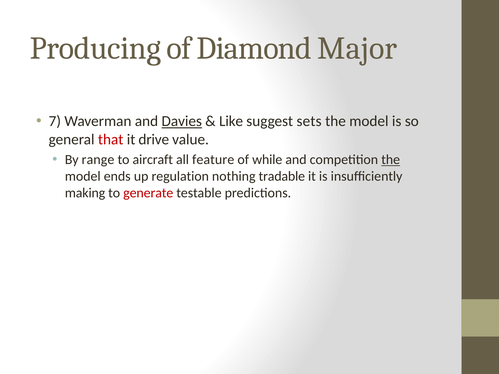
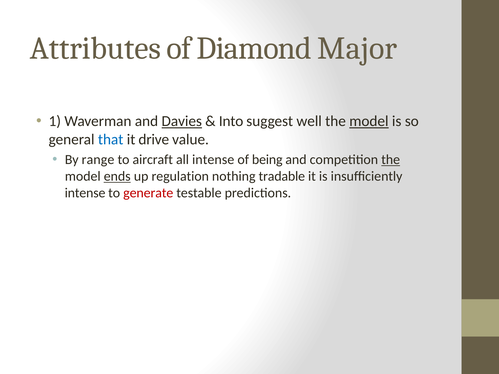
Producing: Producing -> Attributes (95, 48)
7: 7 -> 1 (55, 121)
Like: Like -> Into (231, 121)
sets: sets -> well (309, 121)
model underline: none -> present (369, 121)
that colour: red -> blue (111, 140)
all feature: feature -> intense (213, 160)
while: while -> being (267, 160)
ends underline: none -> present (117, 176)
making: making -> intense (85, 193)
